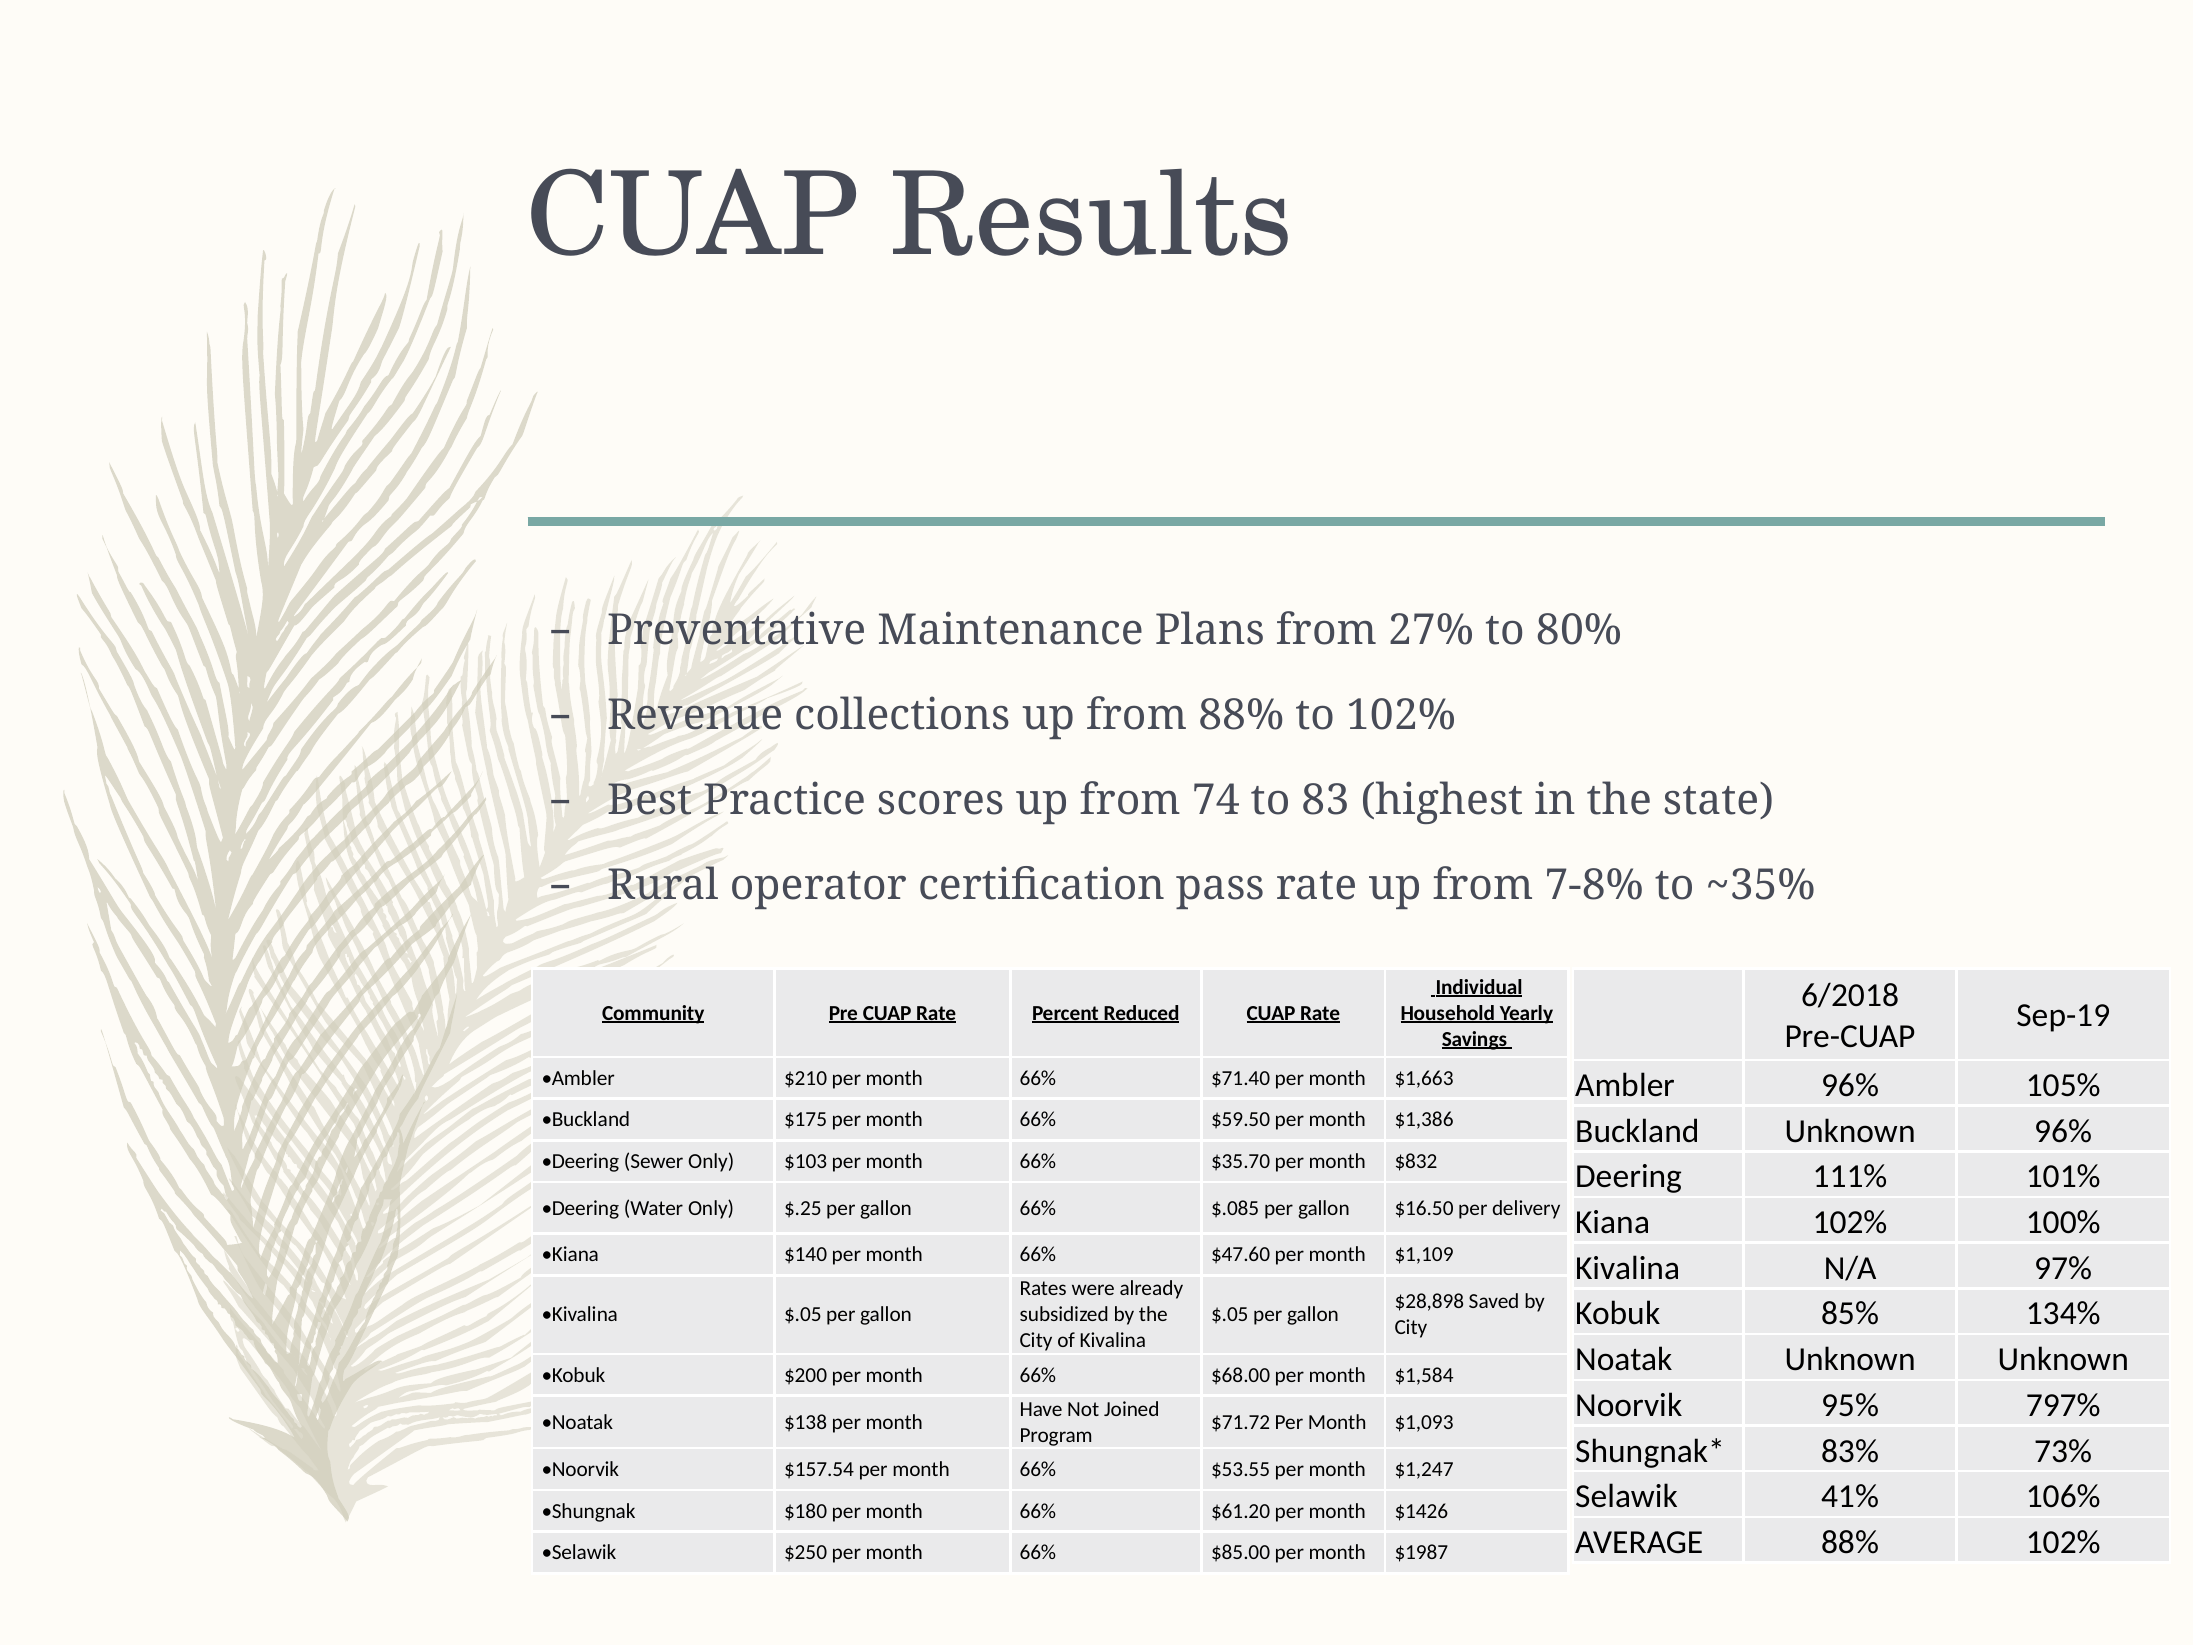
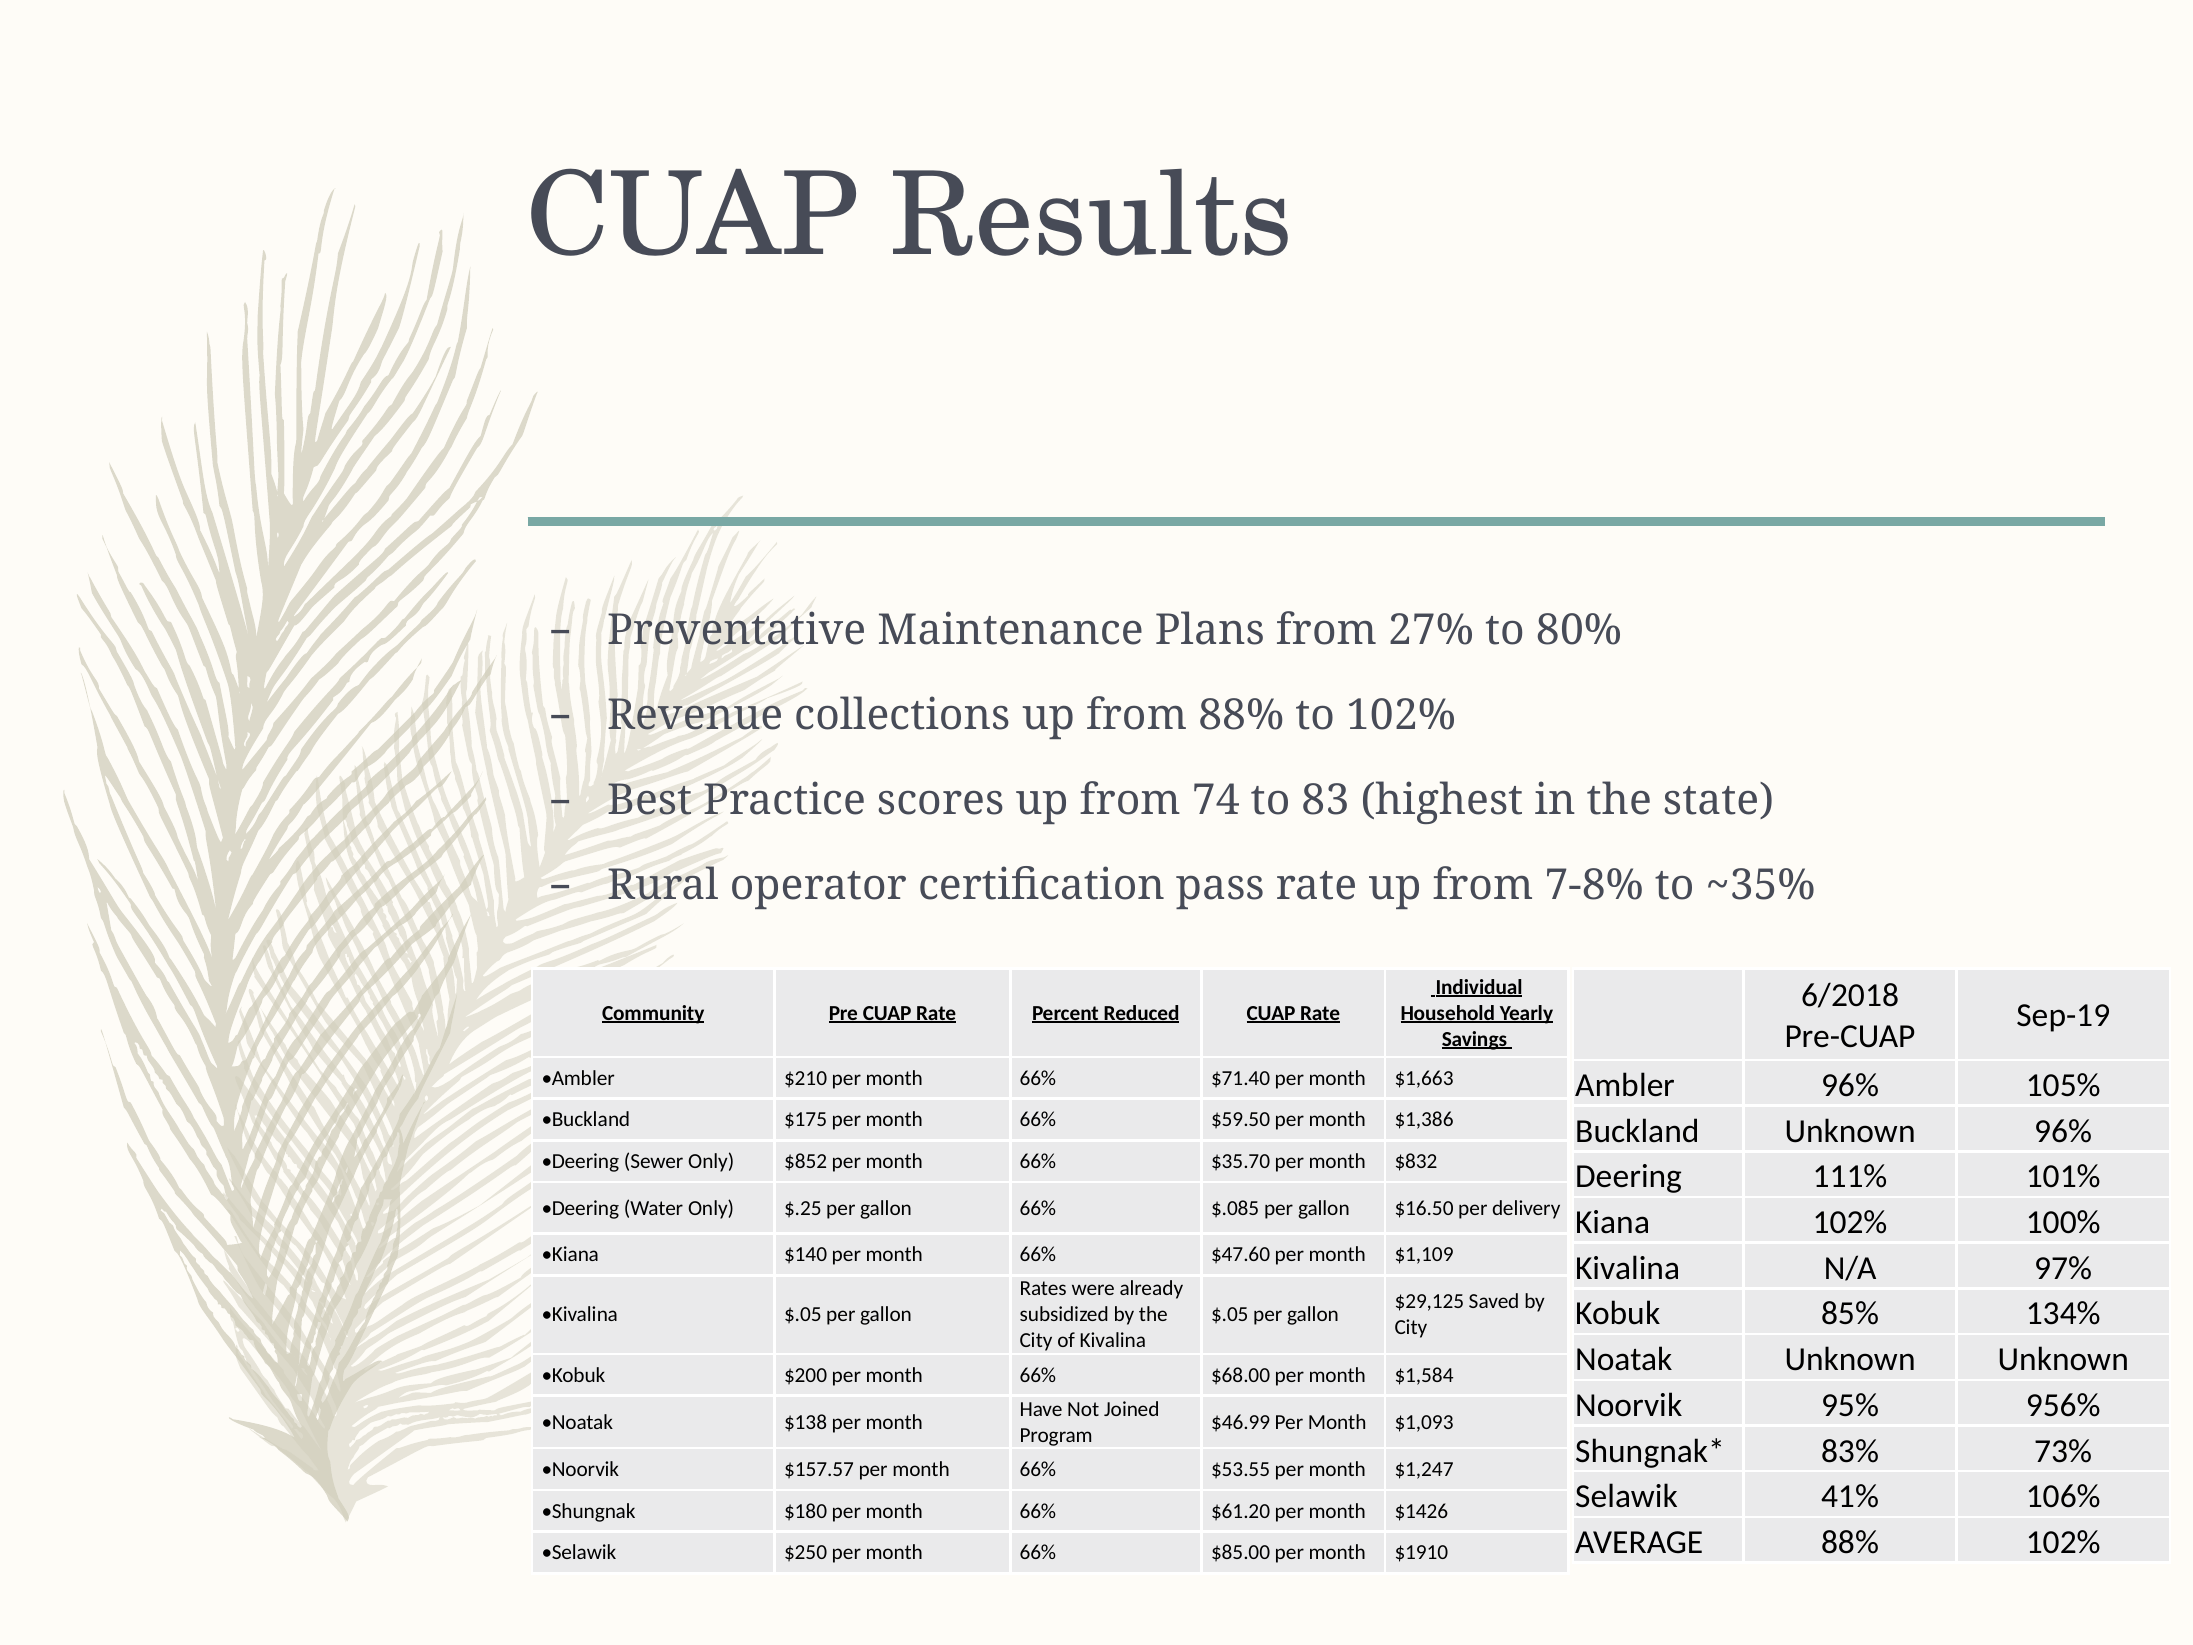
$103: $103 -> $852 (806, 1161)
$28,898: $28,898 -> $29,125 (1429, 1302)
797%: 797% -> 956% (2063, 1405)
$71.72: $71.72 -> $46.99 (1241, 1422)
$157.54: $157.54 -> $157.57 (819, 1469)
$1987: $1987 -> $1910 (1421, 1552)
